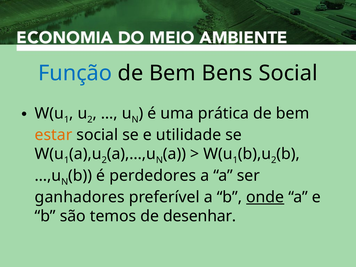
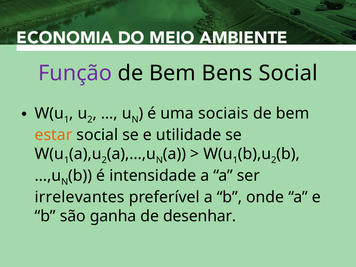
Função colour: blue -> purple (75, 73)
prática: prática -> sociais (223, 113)
perdedores: perdedores -> intensidade (153, 176)
ganhadores: ganhadores -> irrelevantes (80, 197)
onde underline: present -> none (265, 197)
temos: temos -> ganha (113, 216)
